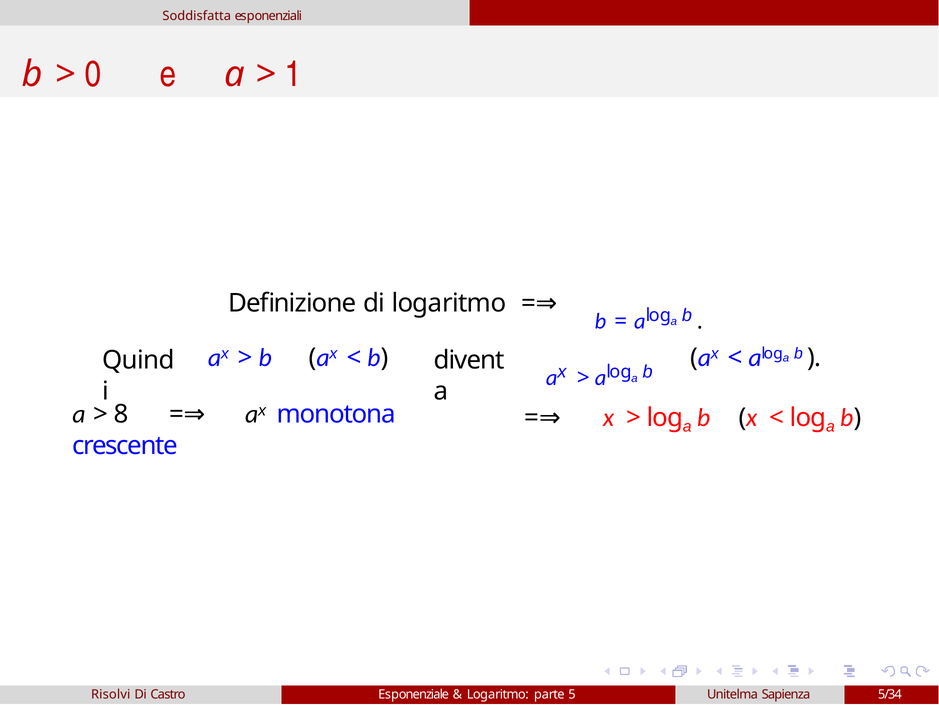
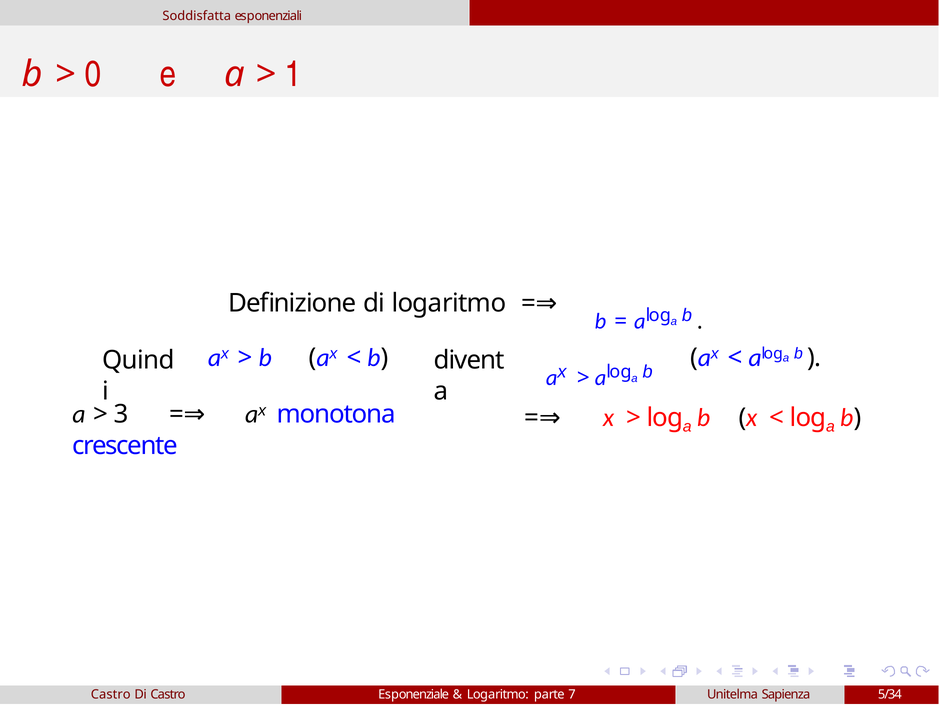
8: 8 -> 3 (121, 414)
Risolvi: Risolvi -> Castro (111, 695)
5: 5 -> 7 (572, 695)
